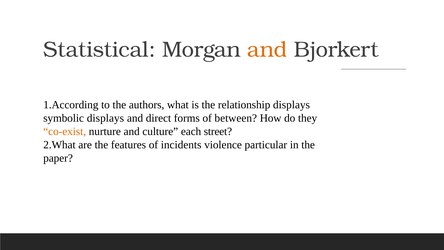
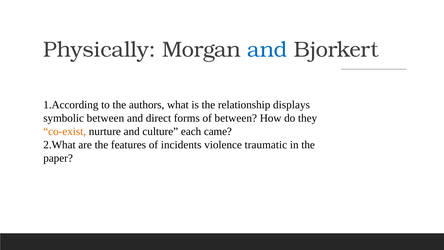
Statistical: Statistical -> Physically (99, 50)
and colour: orange -> blue (267, 50)
symbolic displays: displays -> between (105, 118)
street: street -> came (218, 131)
particular: particular -> traumatic (266, 145)
